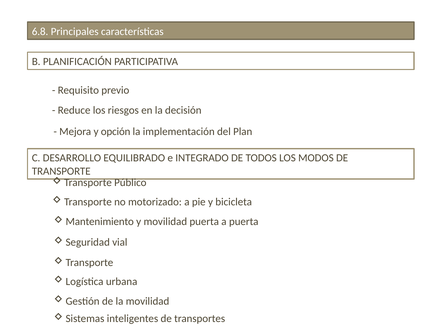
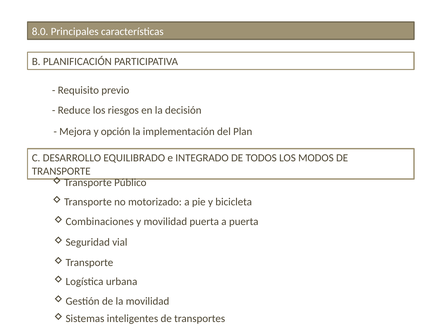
6.8: 6.8 -> 8.0 (40, 32)
Mantenimiento: Mantenimiento -> Combinaciones (100, 222)
